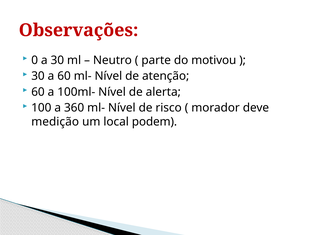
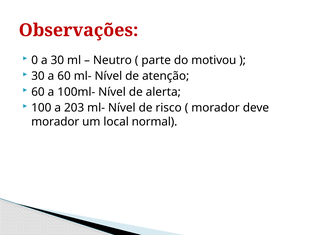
360: 360 -> 203 (74, 108)
medição: medição -> morador (55, 122)
podem: podem -> normal (154, 122)
